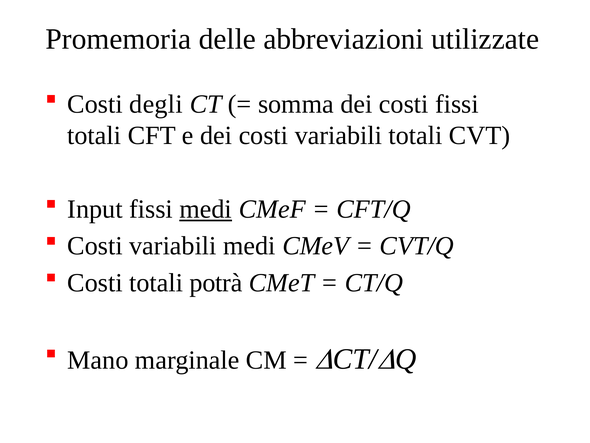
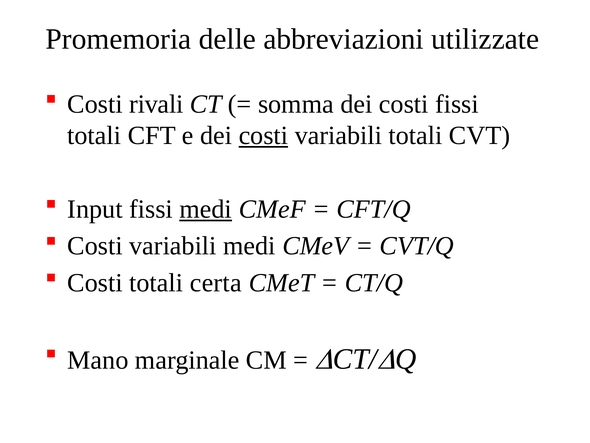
degli: degli -> rivali (156, 104)
costi underline: none -> present (263, 135)
potrà: potrà -> certa (216, 282)
